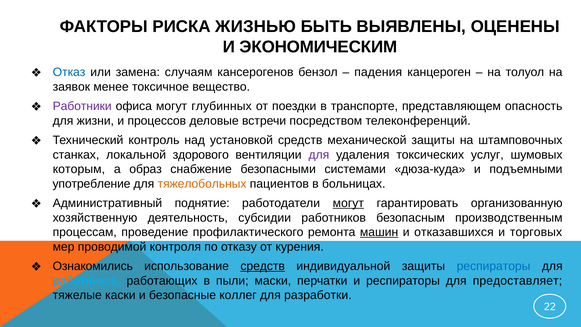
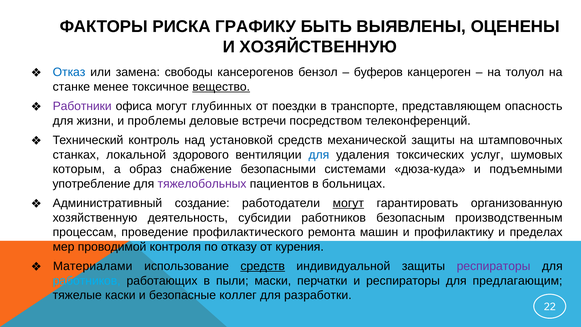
ЖИЗНЬЮ: ЖИЗНЬЮ -> ГРАФИКУ (256, 27)
И ЭКОНОМИЧЕСКИМ: ЭКОНОМИЧЕСКИМ -> ХОЗЯЙСТВЕННУЮ (318, 47)
случаям: случаям -> свободы (189, 72)
падения: падения -> буферов (378, 72)
заявок: заявок -> станке (71, 87)
вещество underline: none -> present (221, 87)
процессов: процессов -> проблемы (157, 121)
для colour: purple -> blue (319, 155)
тяжелобольных colour: orange -> purple (202, 184)
поднятие: поднятие -> создание (202, 203)
машин underline: present -> none (379, 232)
отказавшихся: отказавшихся -> профилактику (454, 232)
торговых: торговых -> пределах (536, 232)
Ознакомились: Ознакомились -> Материалами (93, 266)
респираторы colour: blue -> purple (494, 266)
предоставляет: предоставляет -> предлагающим (518, 281)
